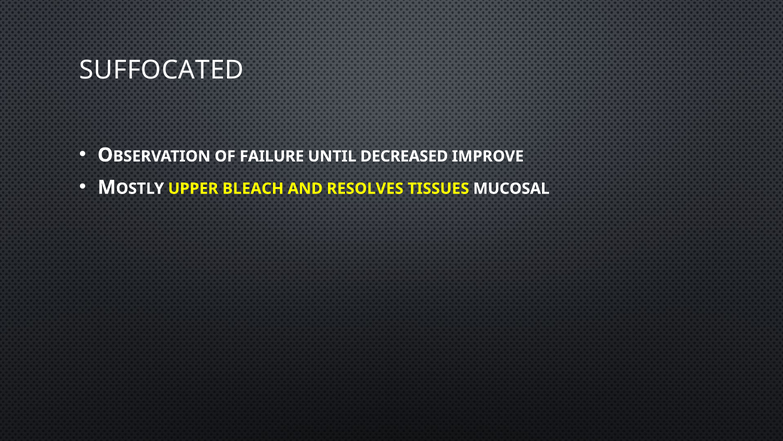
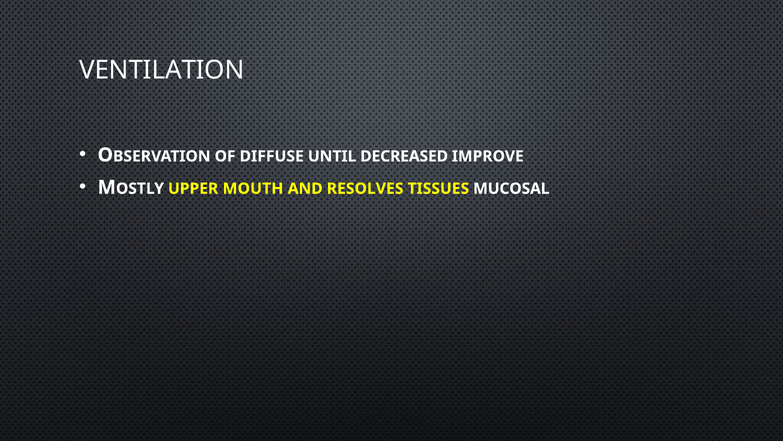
SUFFOCATED: SUFFOCATED -> VENTILATION (162, 70)
FAILURE: FAILURE -> DIFFUSE (272, 156)
BLEACH: BLEACH -> MOUTH (253, 188)
